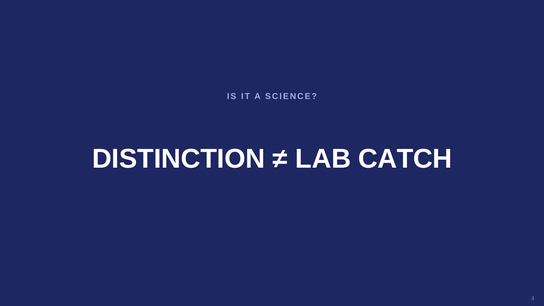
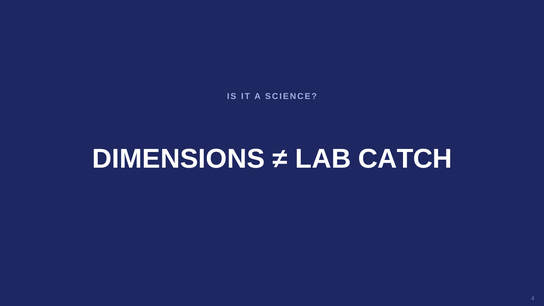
DISTINCTION: DISTINCTION -> DIMENSIONS (179, 159)
